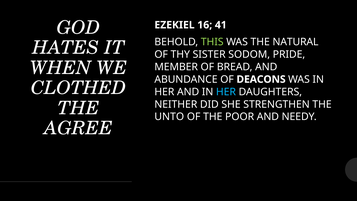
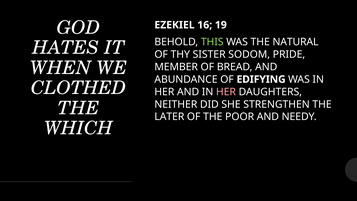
41: 41 -> 19 (221, 25)
DEACONS: DEACONS -> EDIFYING (261, 79)
HER colour: light blue -> pink (226, 92)
UNTO: UNTO -> LATER (169, 117)
AGREE: AGREE -> WHICH (78, 128)
